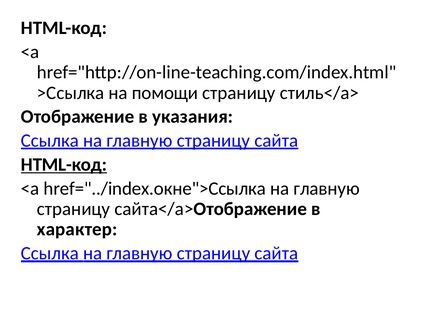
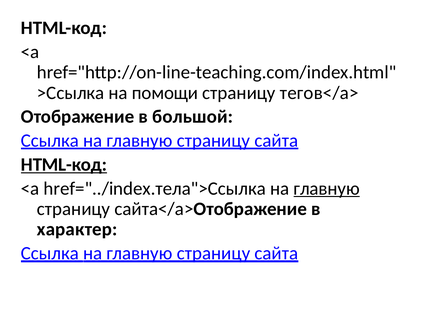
стиль</a>: стиль</a> -> тегов</a> (319, 93)
указания: указания -> большой (193, 117)
href="../index.окне">Ссылка: href="../index.окне">Ссылка -> href="../index.тела">Ссылка (155, 189)
главную underline: none -> present (327, 189)
